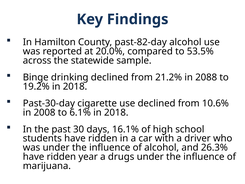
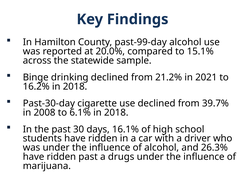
past-82-day: past-82-day -> past-99-day (141, 42)
53.5%: 53.5% -> 15.1% (200, 51)
2088: 2088 -> 2021 (206, 77)
19.2%: 19.2% -> 16.2% (36, 86)
10.6%: 10.6% -> 39.7% (215, 103)
ridden year: year -> past (88, 157)
